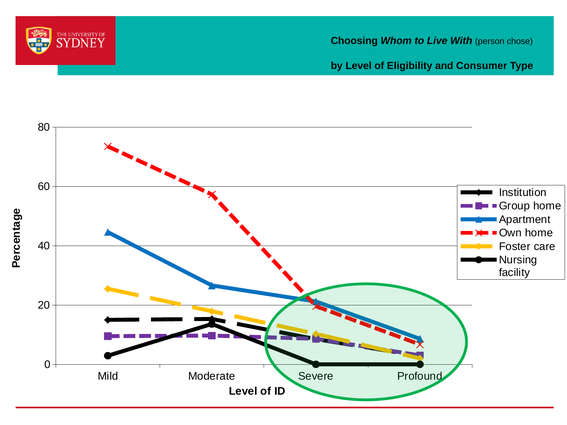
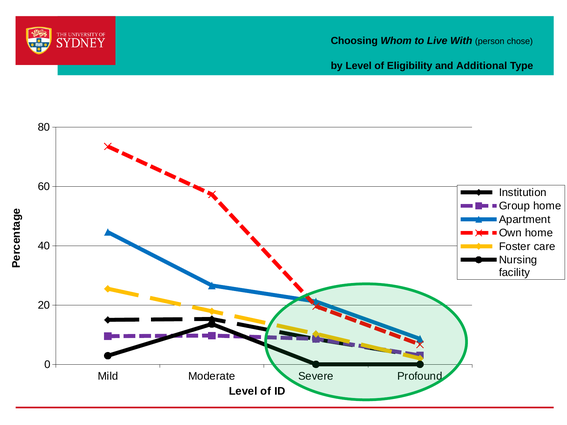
Consumer: Consumer -> Additional (482, 66)
